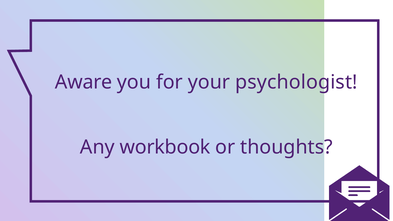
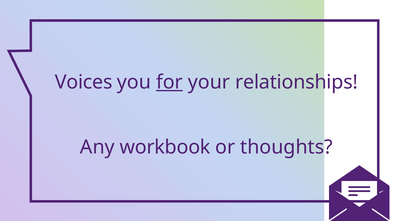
Aware: Aware -> Voices (84, 82)
for underline: none -> present (169, 82)
psychologist: psychologist -> relationships (297, 82)
